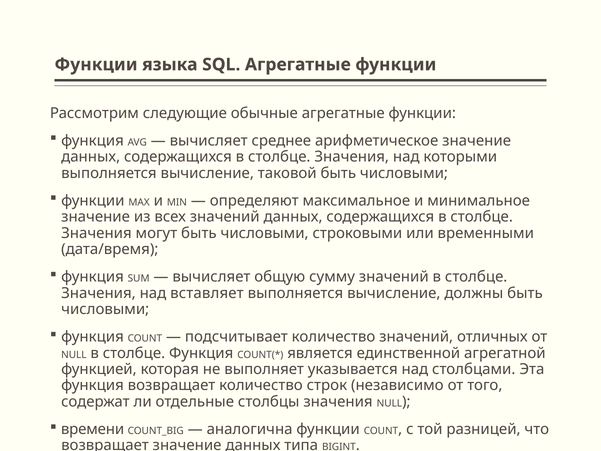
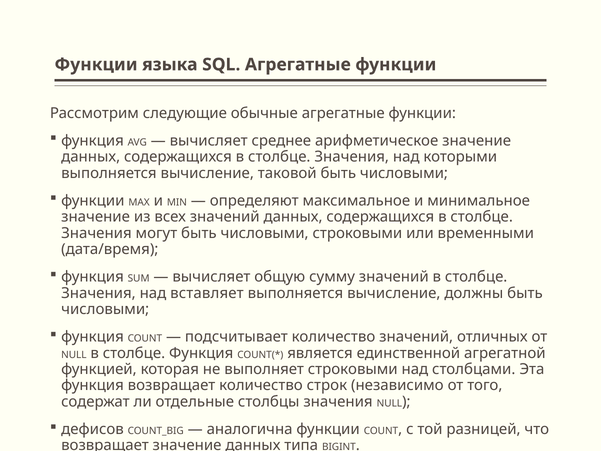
выполняет указывается: указывается -> строковыми (353, 369)
времени: времени -> дефисов (93, 429)
